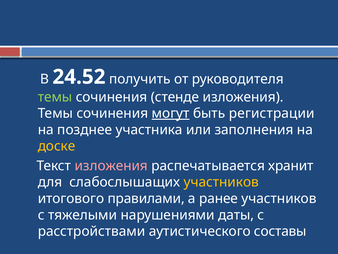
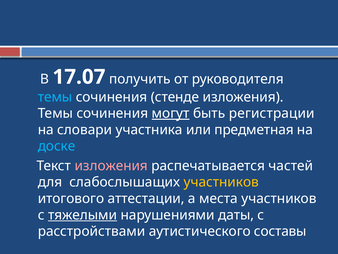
24.52: 24.52 -> 17.07 (79, 77)
темы colour: light green -> light blue (55, 97)
позднее: позднее -> словари (85, 130)
заполнения: заполнения -> предметная (254, 130)
доске colour: yellow -> light blue (57, 146)
хранит: хранит -> частей (291, 166)
правилами: правилами -> аттестации (146, 198)
ранее: ранее -> места (218, 198)
тяжелыми underline: none -> present (83, 215)
